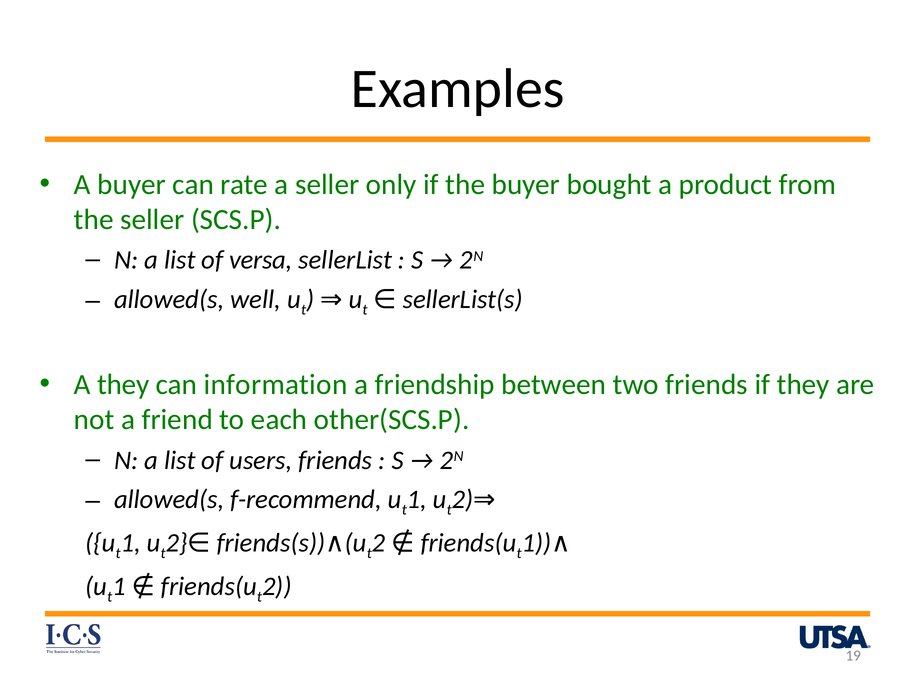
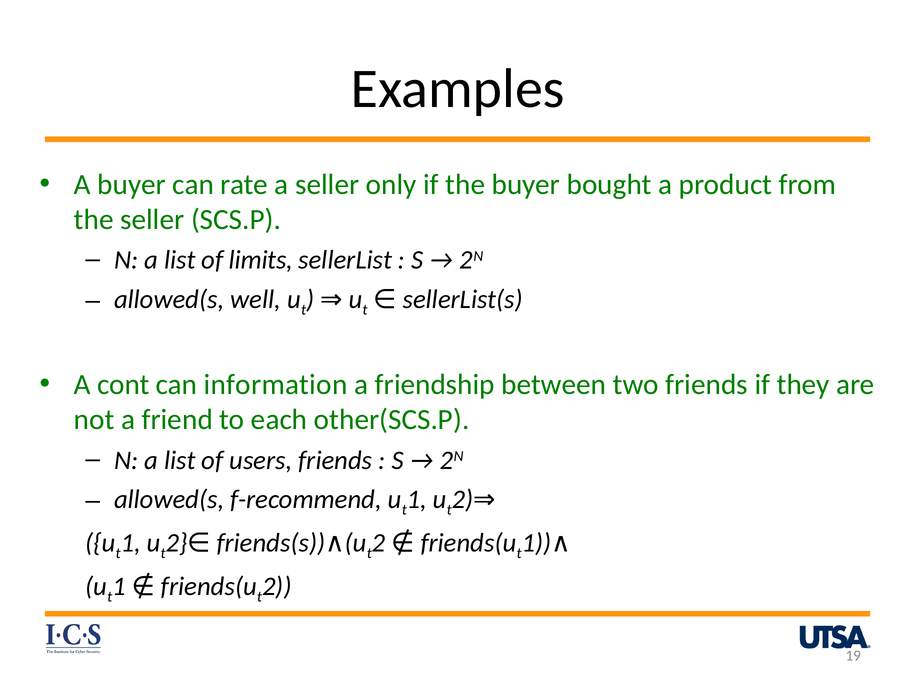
versa: versa -> limits (261, 260)
A they: they -> cont (123, 385)
